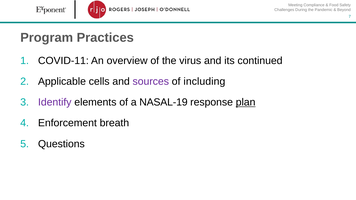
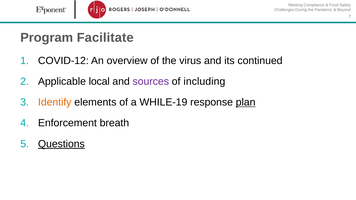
Practices: Practices -> Facilitate (105, 38)
COVID-11: COVID-11 -> COVID-12 (63, 61)
cells: cells -> local (99, 82)
Identify colour: purple -> orange (55, 102)
NASAL-19: NASAL-19 -> WHILE-19 (163, 102)
Questions underline: none -> present (61, 144)
